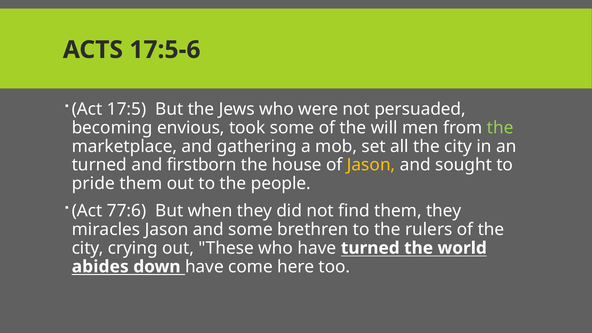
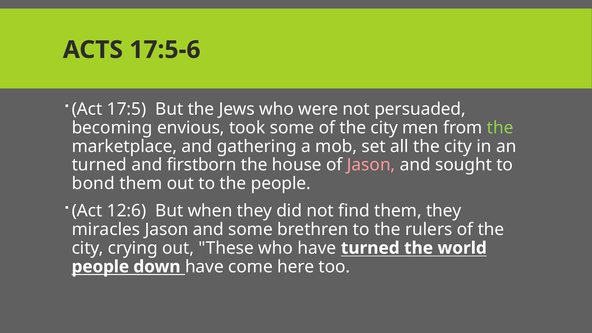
some of the will: will -> city (384, 128)
Jason colour: yellow -> pink (371, 165)
pride: pride -> bond (93, 184)
77:6: 77:6 -> 12:6 (127, 211)
abides: abides -> people (100, 267)
